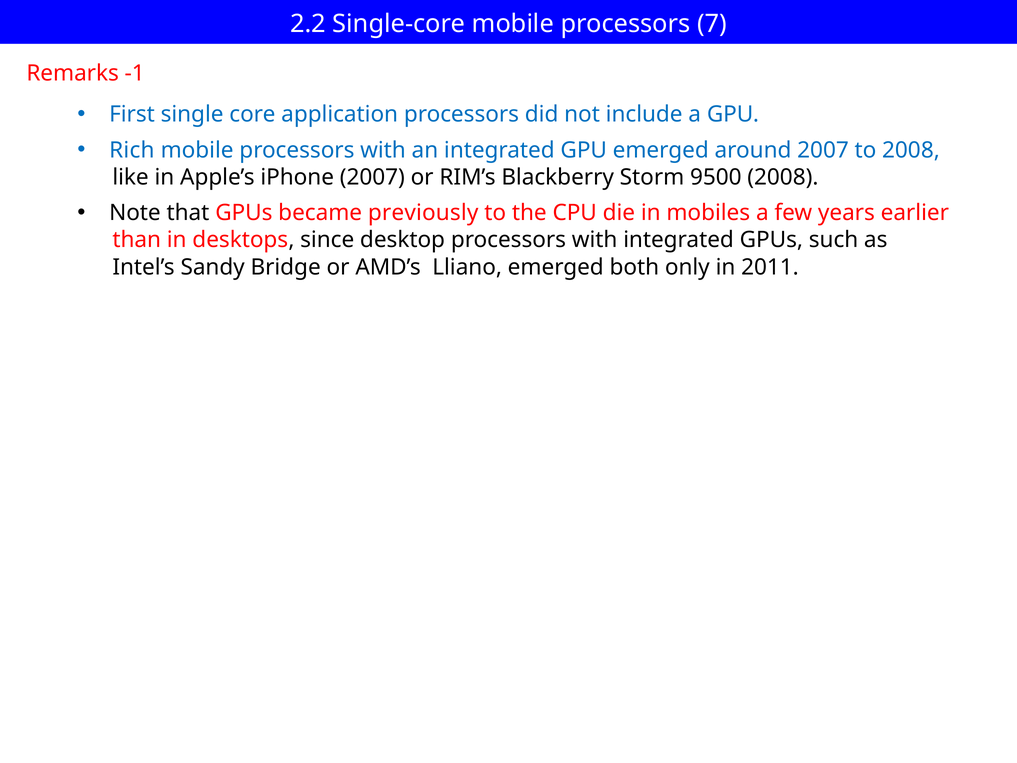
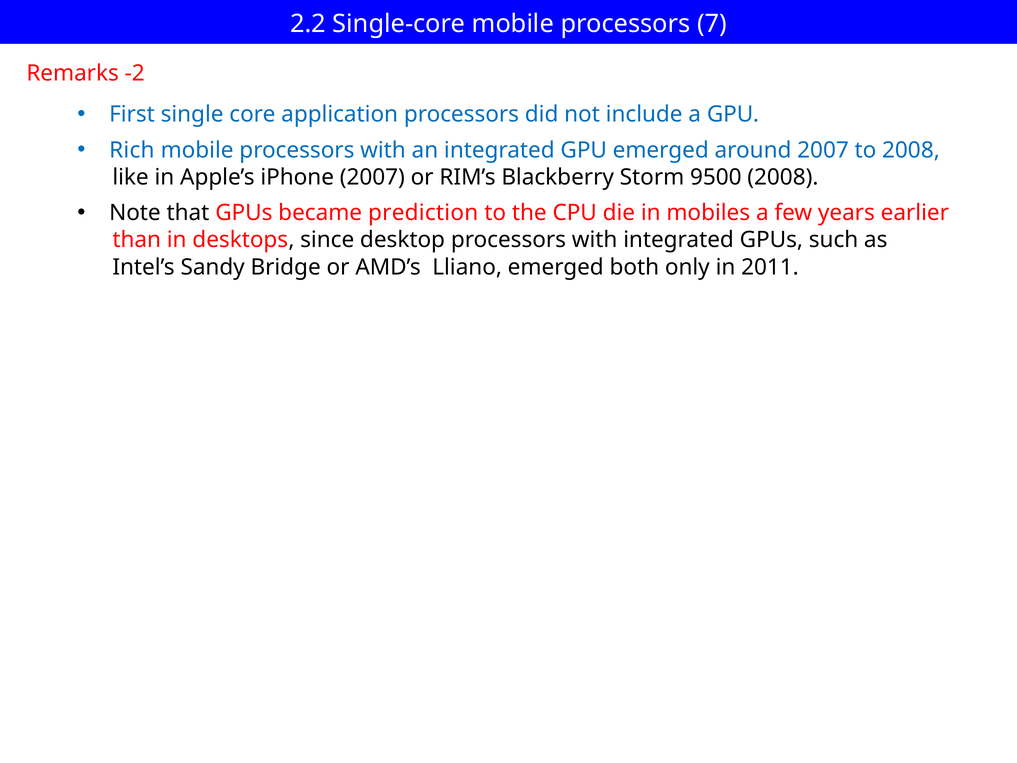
-1: -1 -> -2 (135, 73)
previously: previously -> prediction (423, 213)
